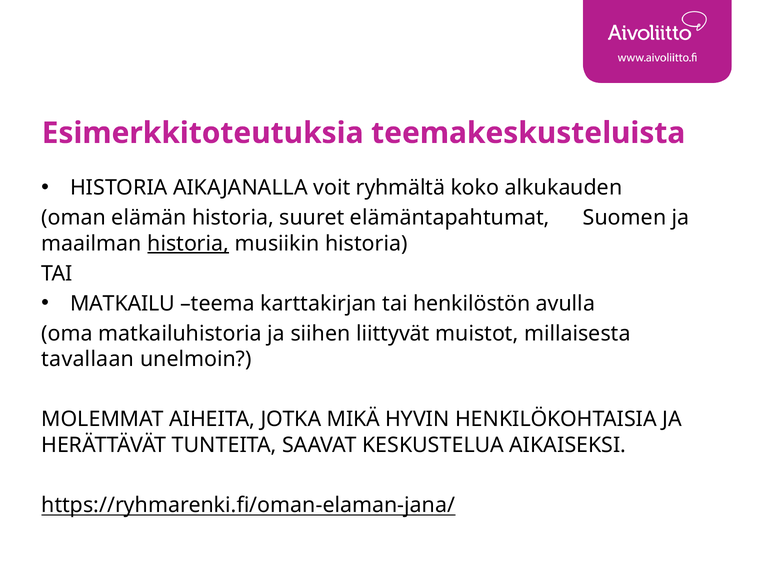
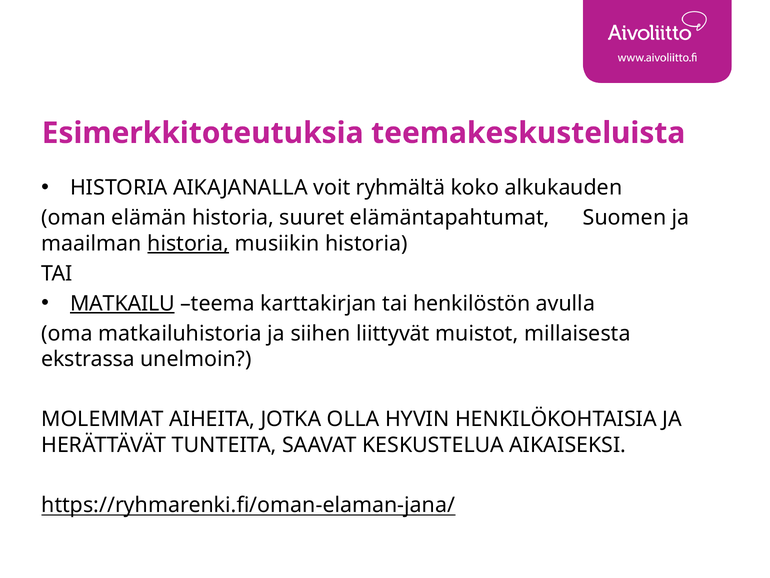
MATKAILU underline: none -> present (122, 303)
tavallaan: tavallaan -> ekstrassa (88, 359)
MIKÄ: MIKÄ -> OLLA (353, 419)
